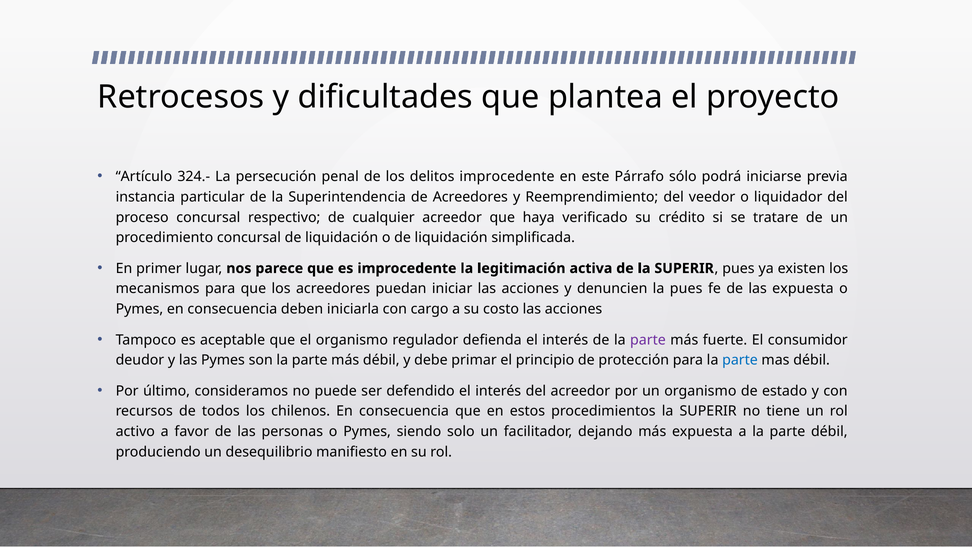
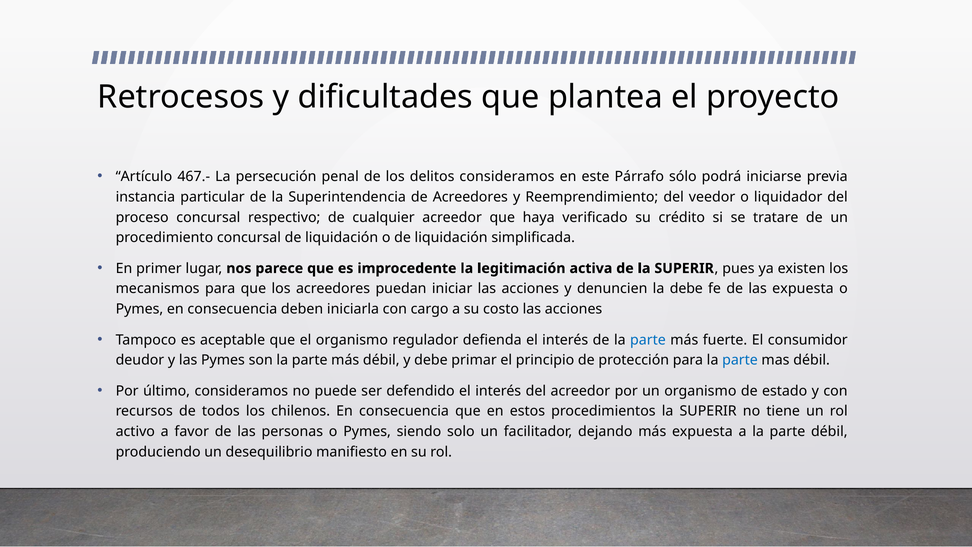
324.-: 324.- -> 467.- (194, 176)
delitos improcedente: improcedente -> consideramos (507, 176)
la pues: pues -> debe (686, 289)
parte colour: purple -> blue (648, 340)
